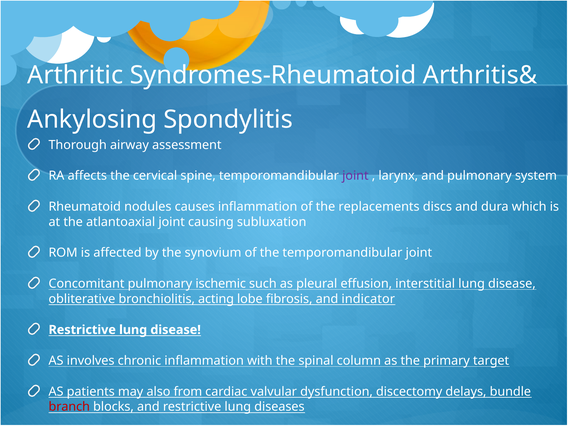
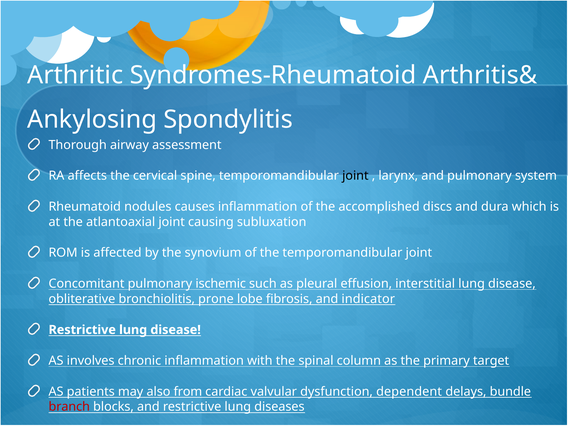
joint colour: purple -> black (355, 176)
replacements: replacements -> accomplished (379, 207)
acting: acting -> prone (216, 299)
discectomy: discectomy -> dependent (409, 392)
